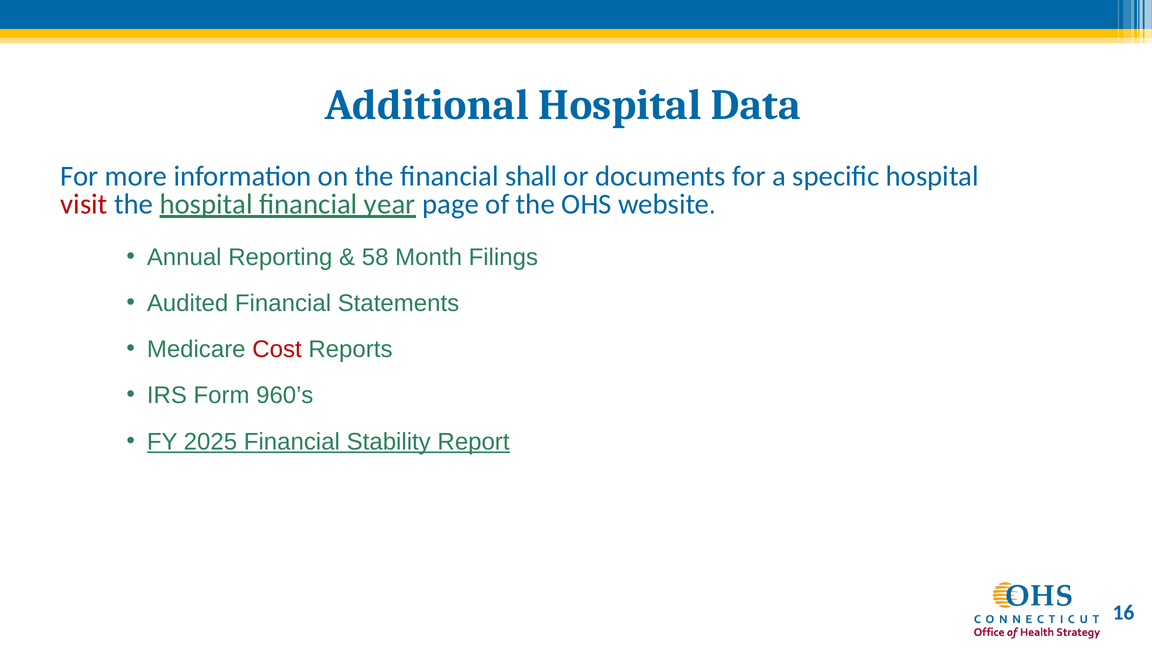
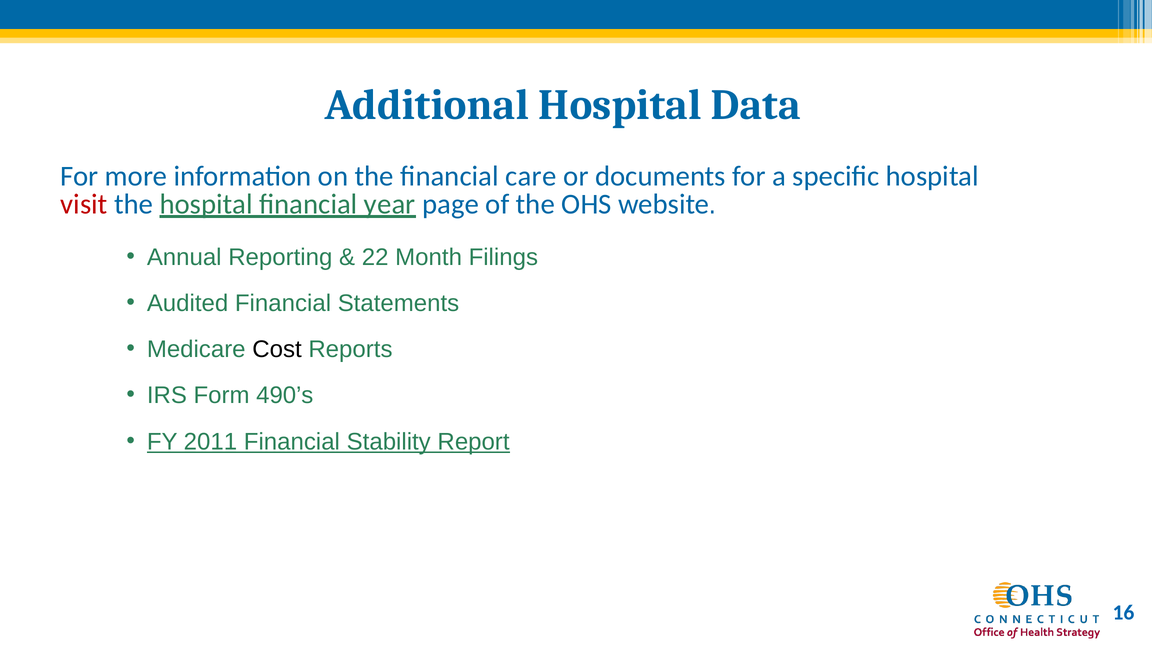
shall: shall -> care (531, 176)
58: 58 -> 22 (375, 257)
Cost colour: red -> black (277, 349)
960’s: 960’s -> 490’s (285, 396)
2025: 2025 -> 2011 (210, 442)
